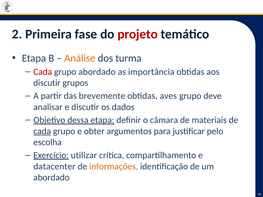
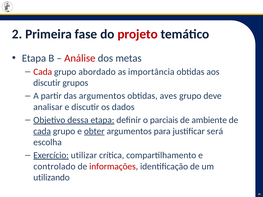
Análise colour: orange -> red (80, 58)
turma: turma -> metas (129, 58)
das brevemente: brevemente -> argumentos (102, 96)
câmara: câmara -> parciais (164, 120)
materiais: materiais -> ambiente (209, 120)
obter underline: none -> present (94, 131)
pelo: pelo -> será (215, 131)
datacenter: datacenter -> controlado (54, 167)
informações colour: orange -> red (114, 167)
abordado: abordado -> utilizando (52, 178)
